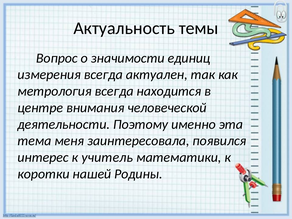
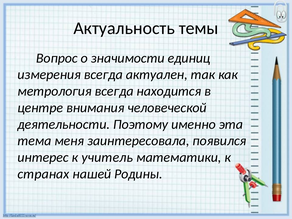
коротки: коротки -> странах (43, 174)
